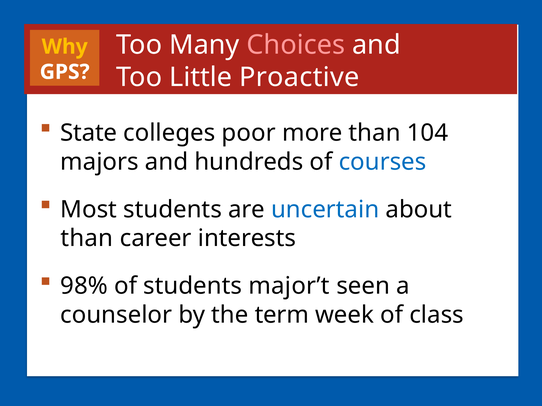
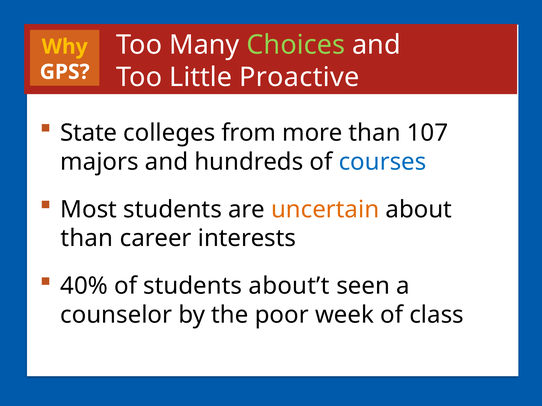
Choices colour: pink -> light green (296, 45)
poor: poor -> from (249, 133)
104: 104 -> 107 (428, 133)
uncertain colour: blue -> orange (325, 210)
98%: 98% -> 40% (84, 286)
major’t: major’t -> about’t (289, 286)
term: term -> poor (282, 315)
